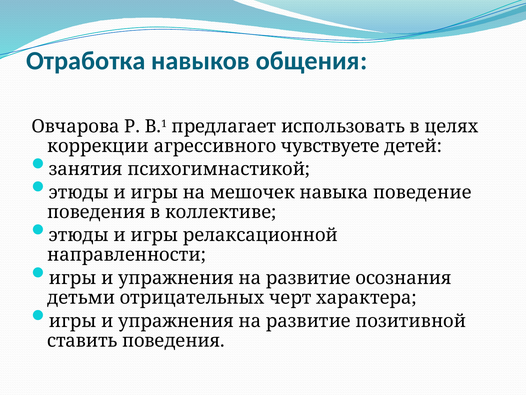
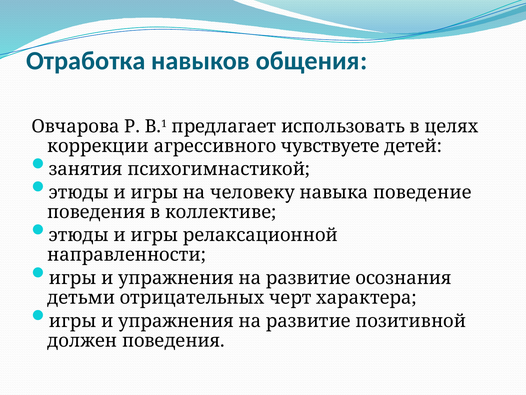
мешочек: мешочек -> человеку (252, 192)
ставить: ставить -> должен (82, 340)
